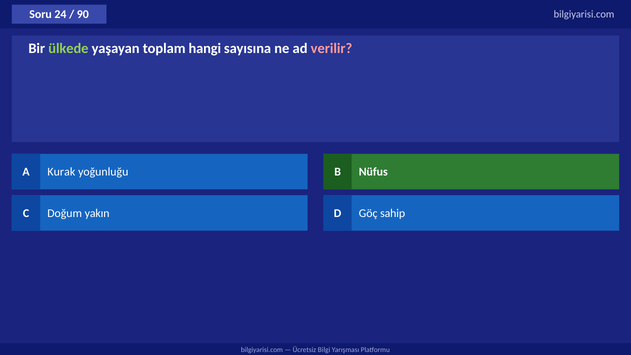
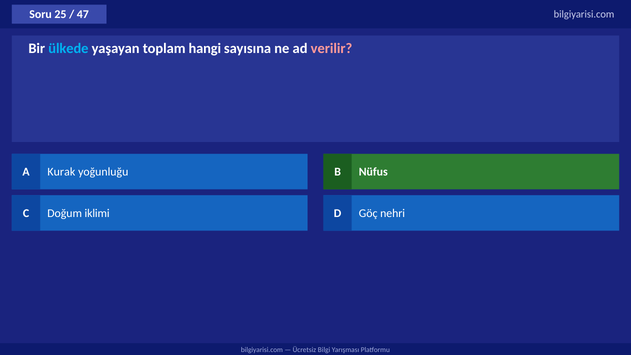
24: 24 -> 25 (60, 14)
90: 90 -> 47 (83, 14)
ülkede colour: light green -> light blue (68, 49)
yakın: yakın -> iklimi (97, 213)
sahip: sahip -> nehri (393, 213)
